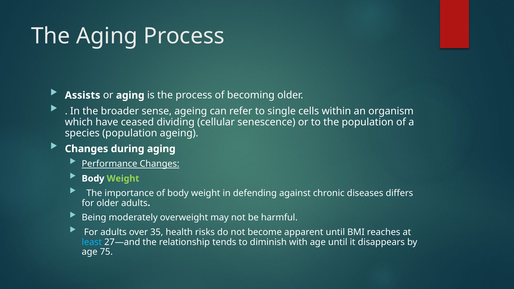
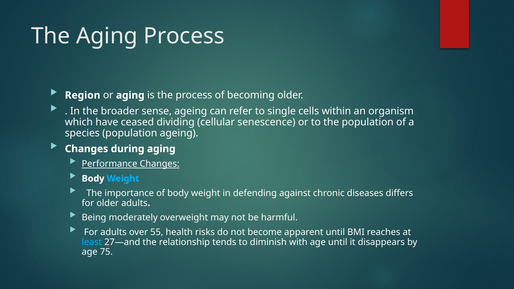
Assists: Assists -> Region (83, 95)
Weight colour: light green -> light blue (123, 179)
35: 35 -> 55 (157, 232)
